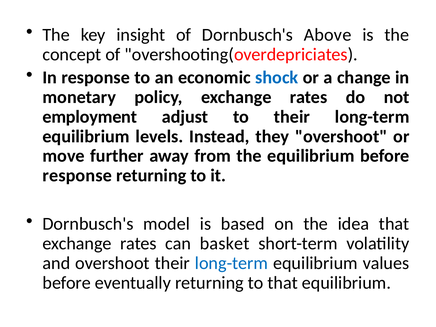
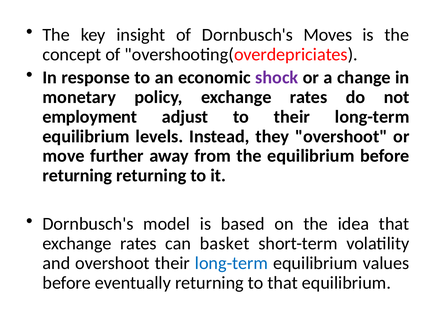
Above: Above -> Moves (328, 35)
shock colour: blue -> purple (277, 78)
response: response -> returning (77, 176)
